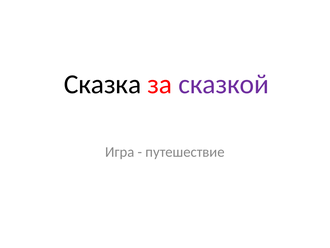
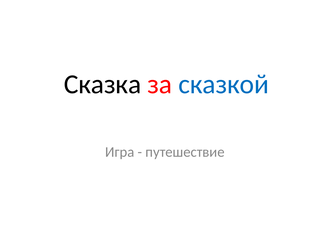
сказкой colour: purple -> blue (224, 84)
